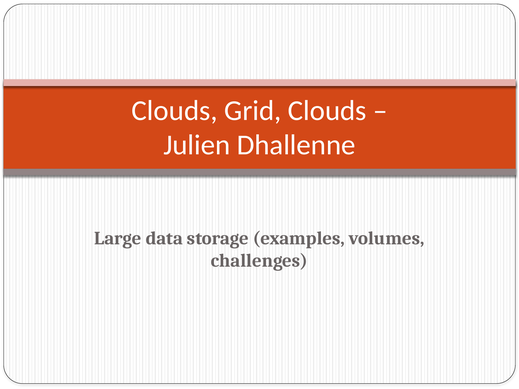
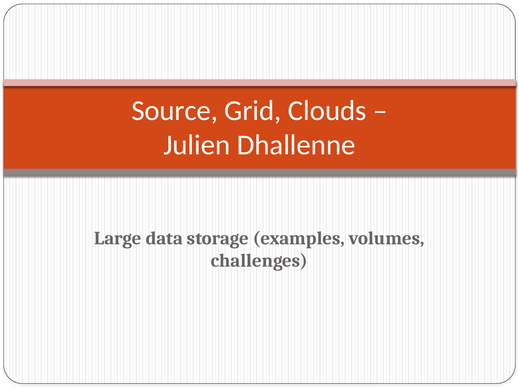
Clouds: Clouds -> Source (175, 111)
